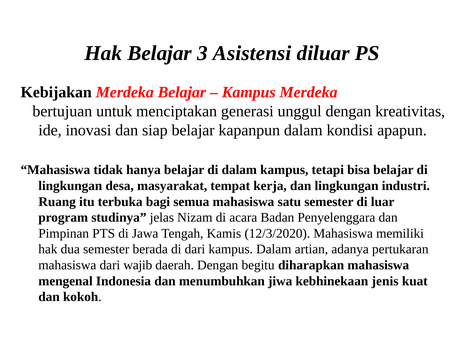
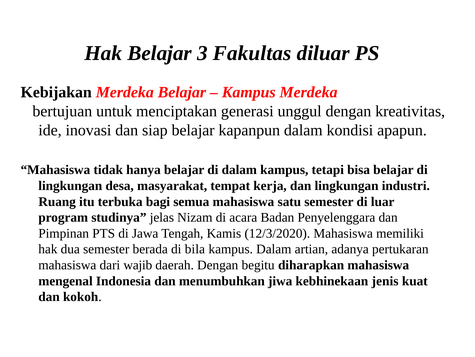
Asistensi: Asistensi -> Fakultas (252, 53)
di dari: dari -> bila (195, 249)
